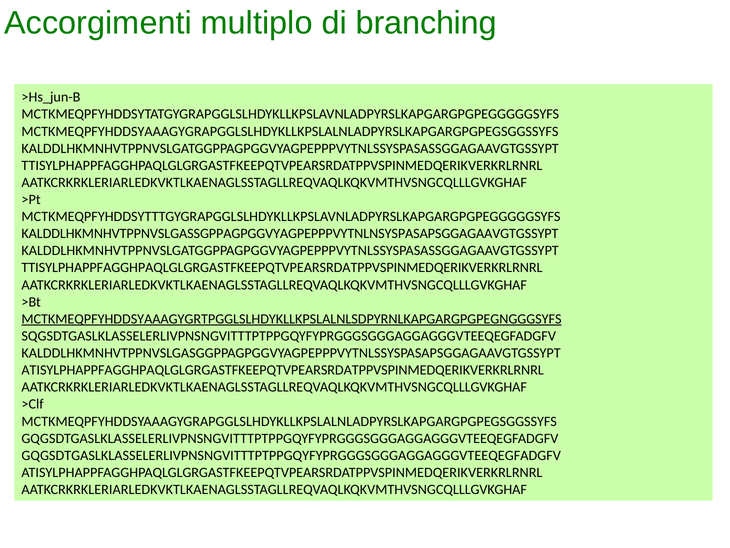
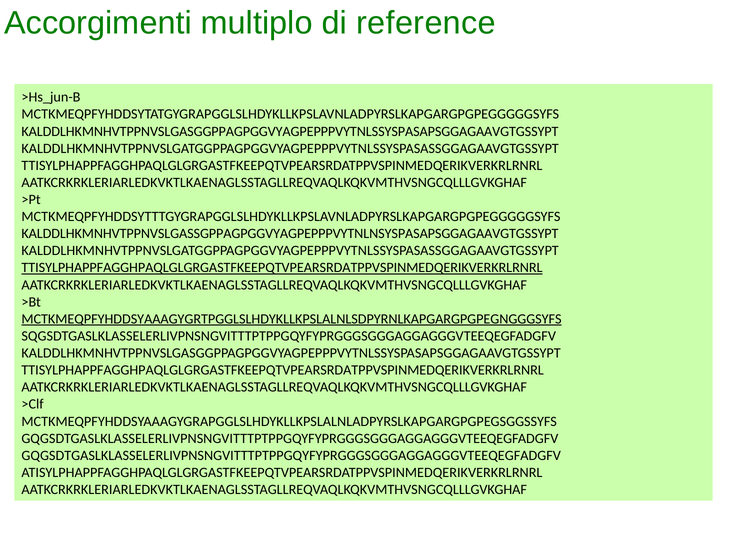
branching: branching -> reference (426, 23)
MCTKMEQPFYHDDSYAAAGYGRAPGGLSLHDYKLLKPSLALNLADPYRSLKAPGARGPGPEGSGGSSYFS: MCTKMEQPFYHDDSYAAAGYGRAPGGLSLHDYKLLKPSLALNLADPYRSLKAPGARGPGPEGSGGSSYFS -> KALDDLHKMNHVTPPNVSLGASGGPPAGPGGVYAGPEPPPVYTNLSSYSPASAPSGGAGAAVGTGSSYPT (290, 131)
TTISYLPHAPPFAGGHPAQLGLGRGASTFKEEPQTVPEARSRDATPPVSPINMEDQERIKVERKRLRNRL underline: none -> present (282, 268)
ATISYLPHAPPFAGGHPAQLGLGRGASTFKEEPQTVPEARSRDATPPVSPINMEDQERIKVERKRLRNRL: ATISYLPHAPPFAGGHPAQLGLGRGASTFKEEPQTVPEARSRDATPPVSPINMEDQERIKVERKRLRNRL -> TTISYLPHAPPFAGGHPAQLGLGRGASTFKEEPQTVPEARSRDATPPVSPINMEDQERIKVERKRLRNRL (283, 370)
